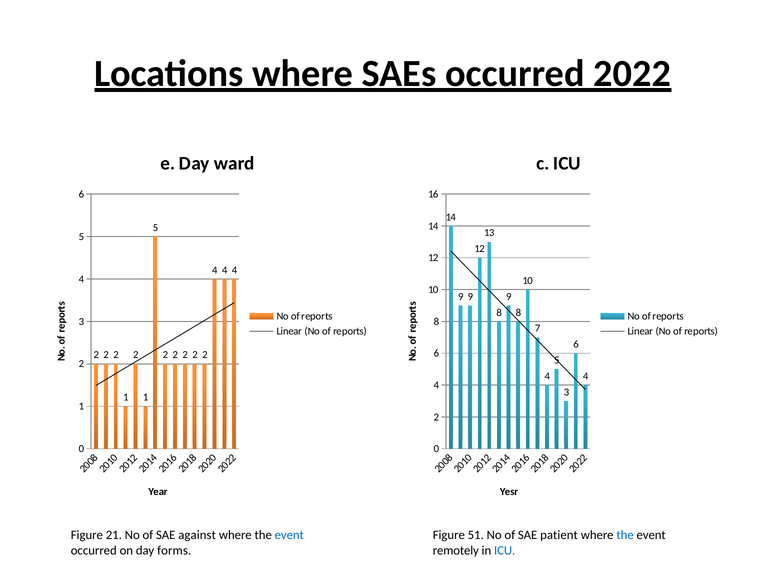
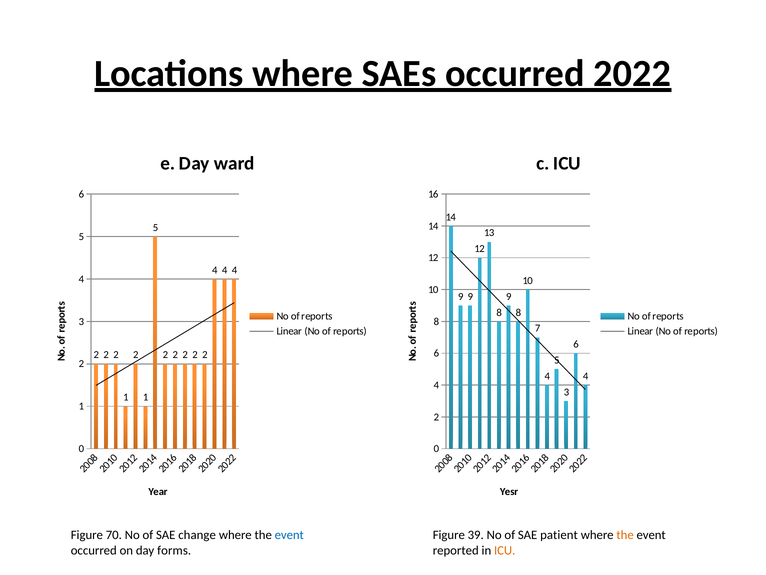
21: 21 -> 70 (114, 535)
against: against -> change (197, 535)
51: 51 -> 39 (476, 535)
the colour: blue -> orange (625, 535)
remotely: remotely -> reported (456, 550)
ICU colour: blue -> orange (505, 550)
